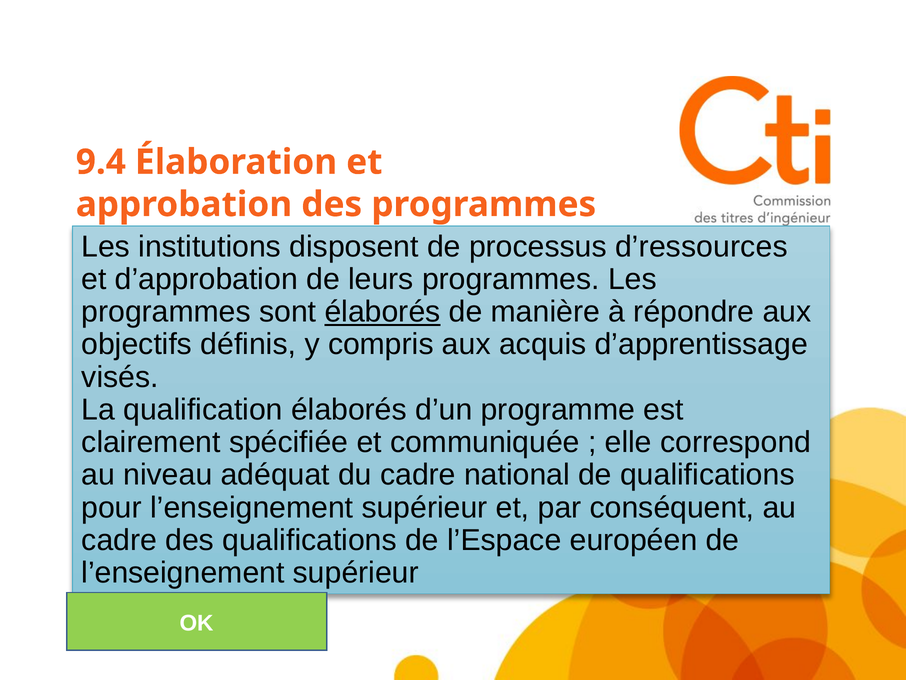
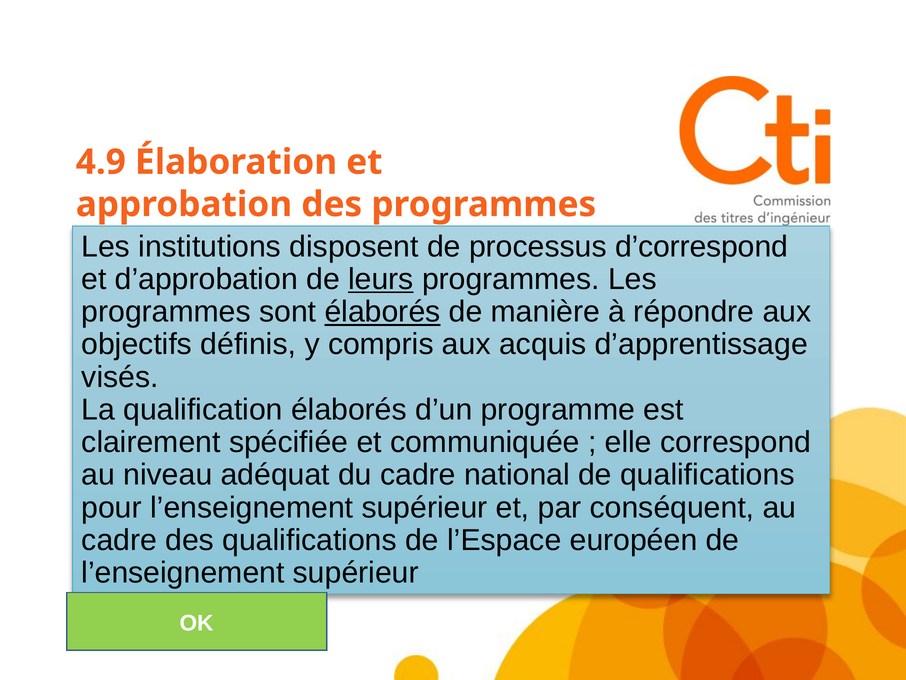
9.4: 9.4 -> 4.9 (101, 162)
d’ressources: d’ressources -> d’correspond (702, 246)
leurs underline: none -> present (381, 279)
